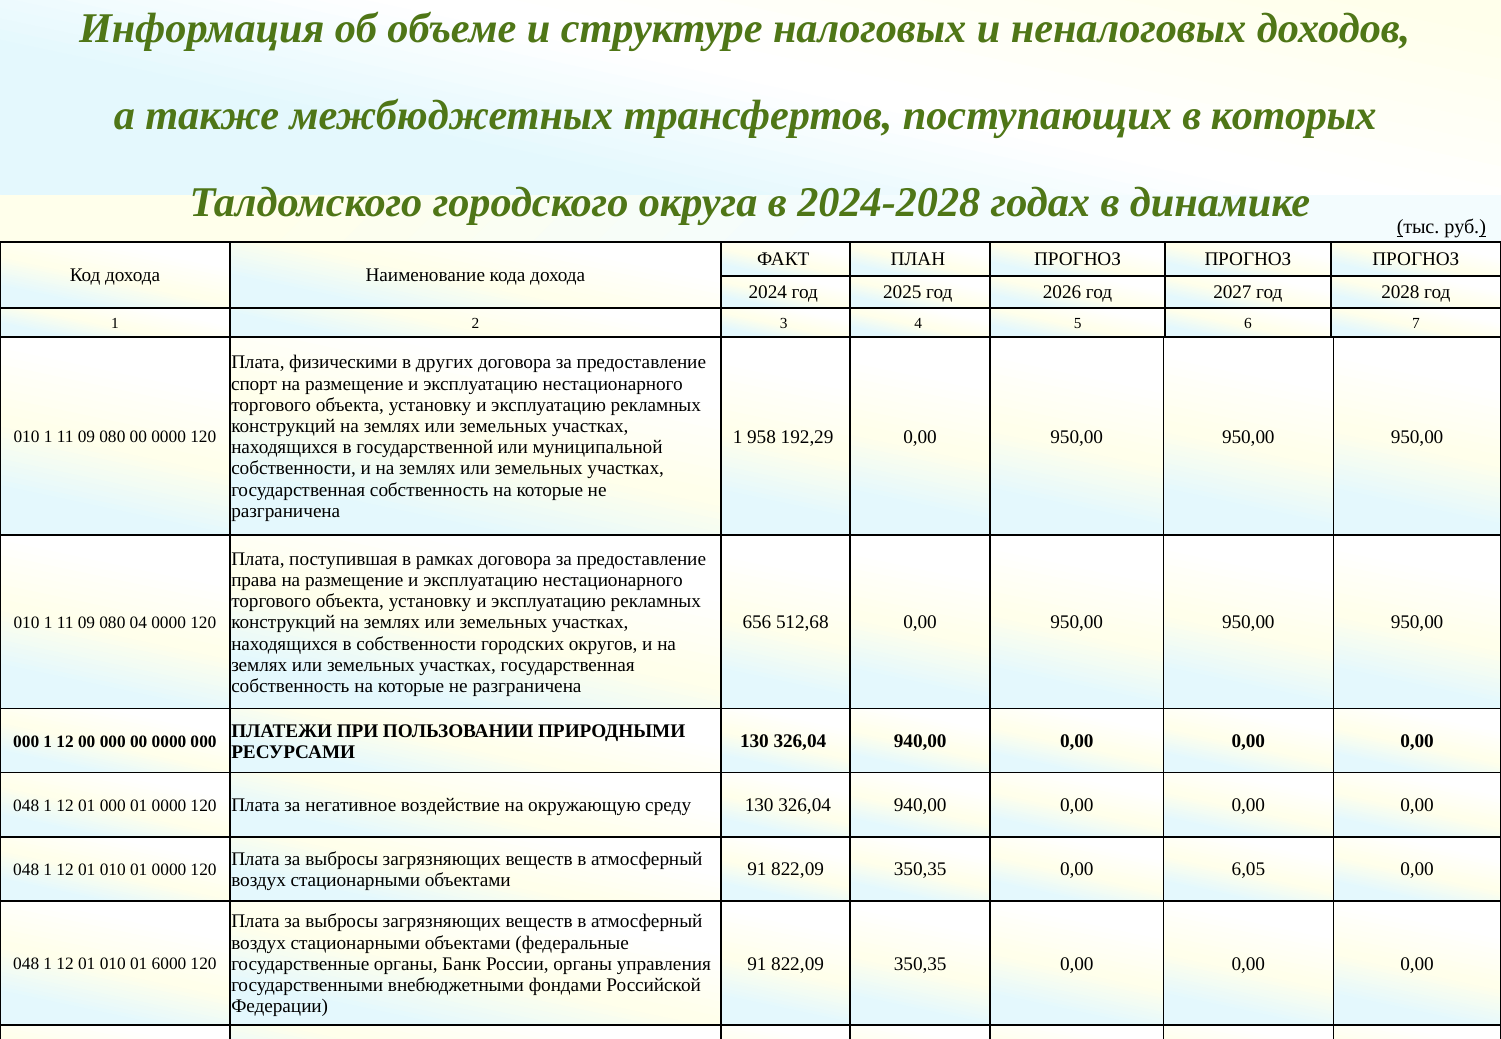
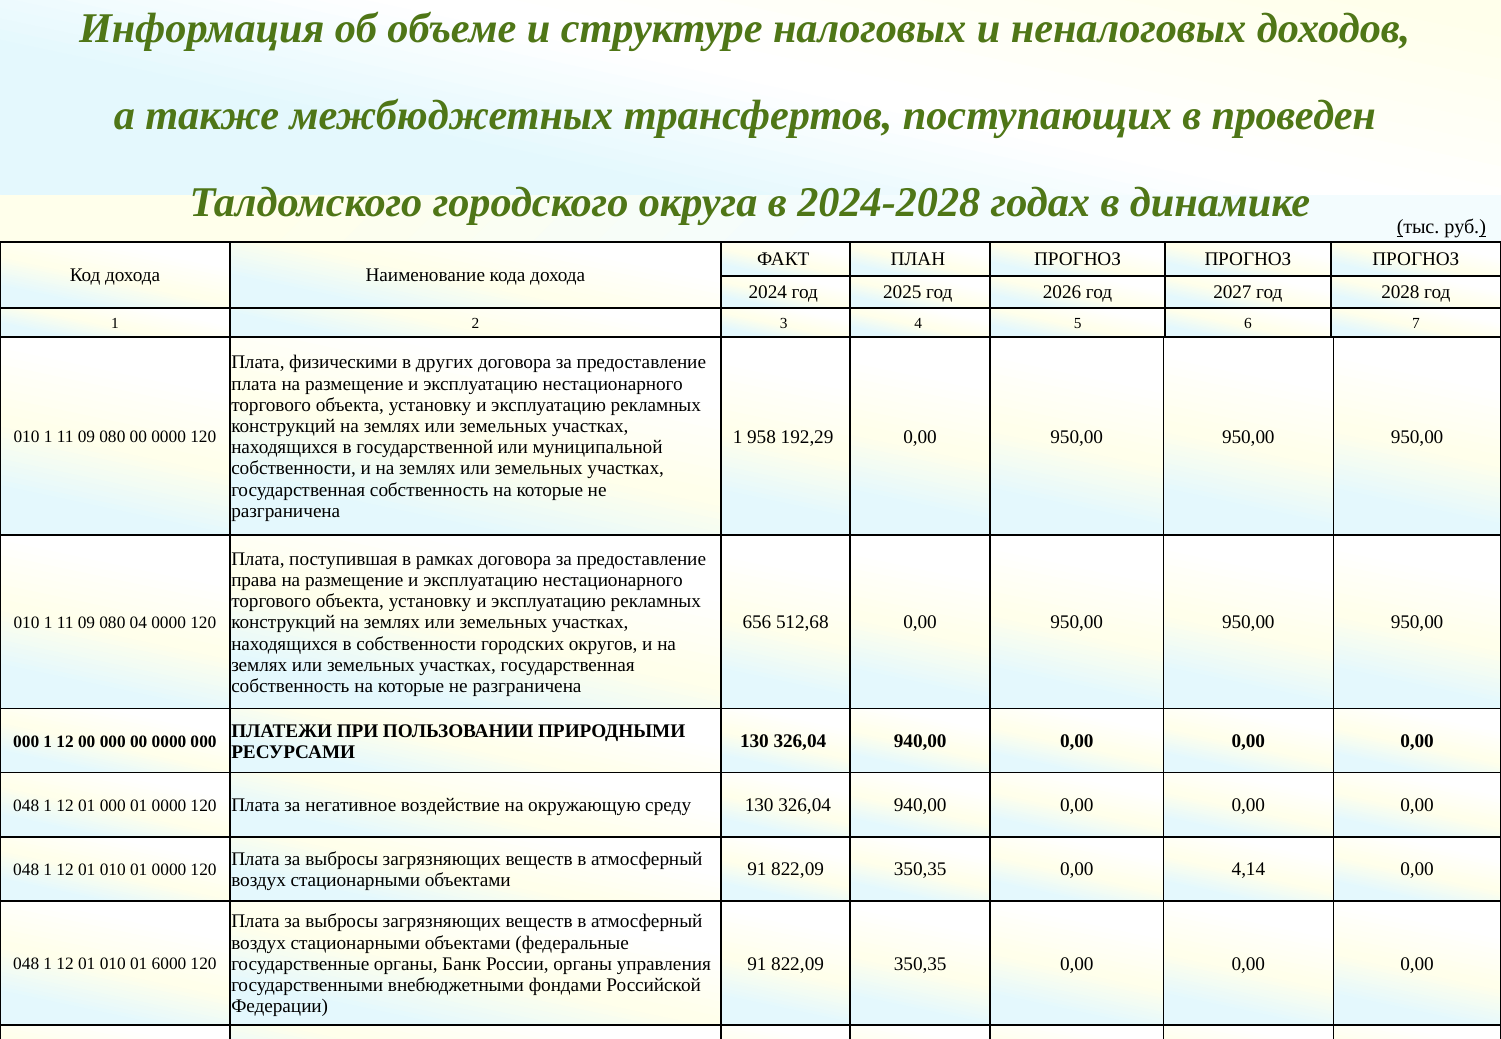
которых: которых -> проведен (1294, 116)
спорт: спорт -> плата (254, 384)
6,05: 6,05 -> 4,14 (1248, 870)
